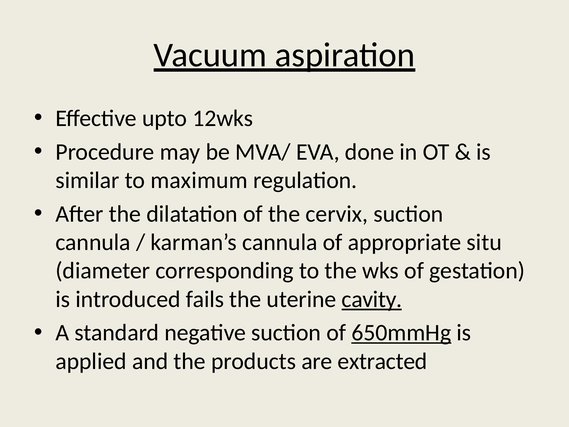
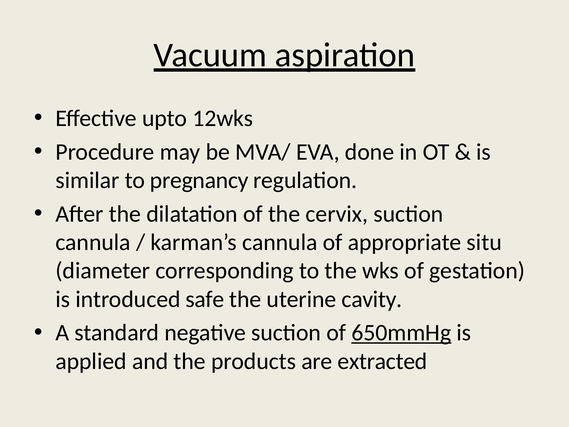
maximum: maximum -> pregnancy (199, 180)
fails: fails -> safe (205, 299)
cavity underline: present -> none (372, 299)
